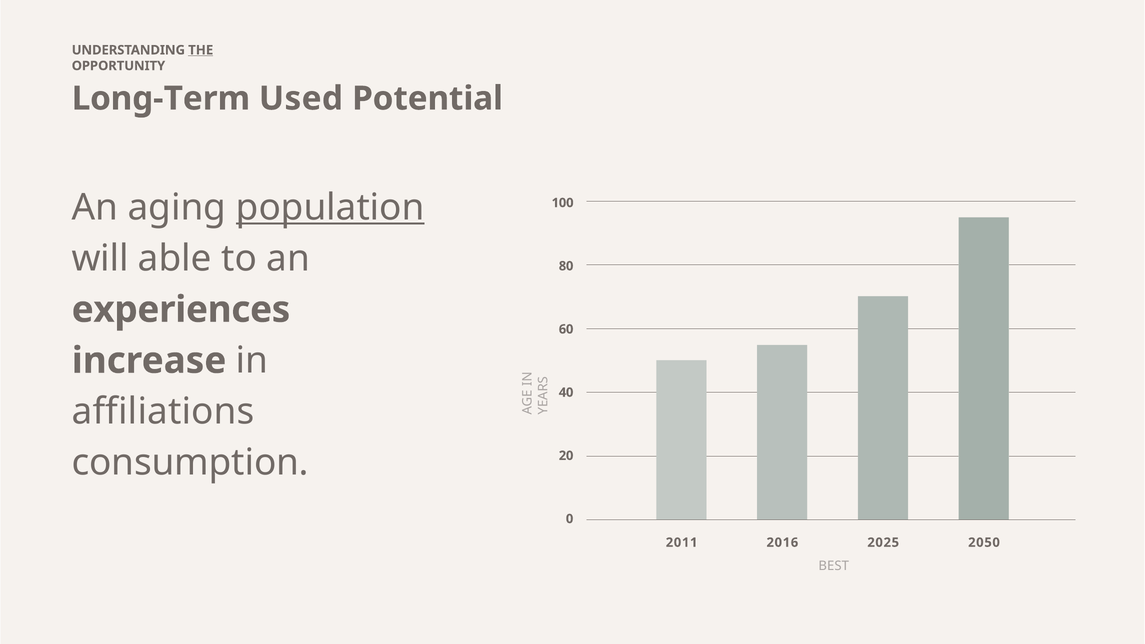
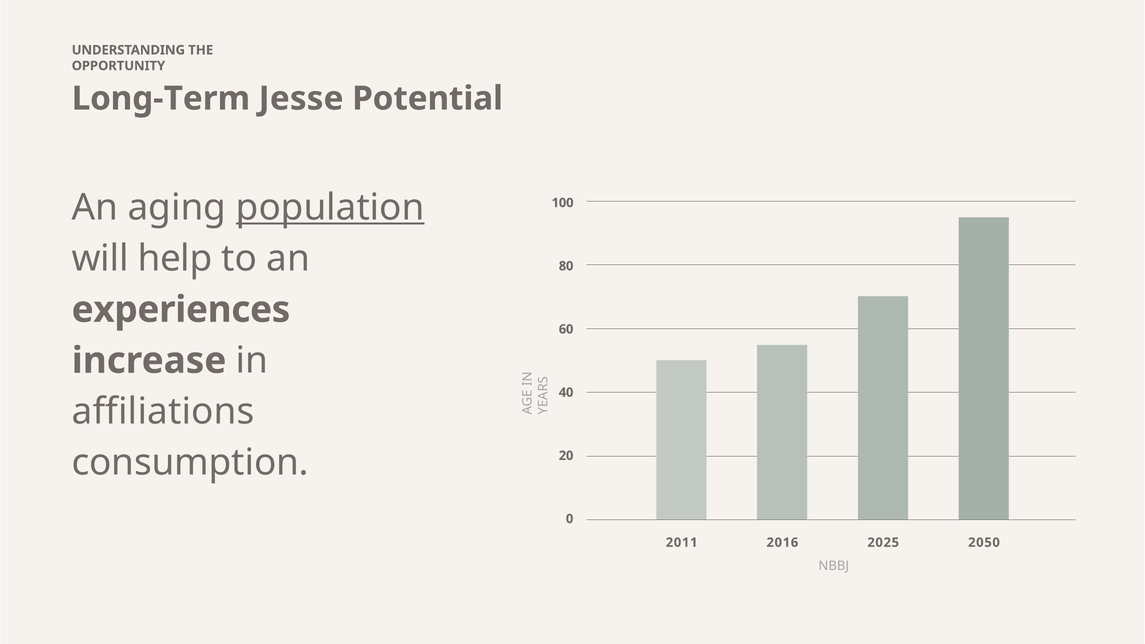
THE underline: present -> none (201, 50)
Used: Used -> Jesse (301, 99)
able: able -> help (175, 259)
BEST: BEST -> NBBJ (834, 566)
